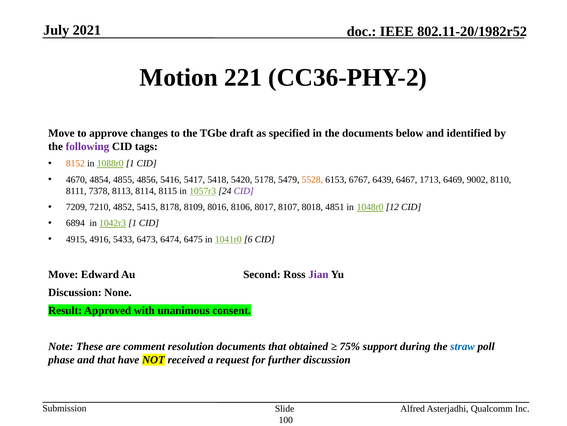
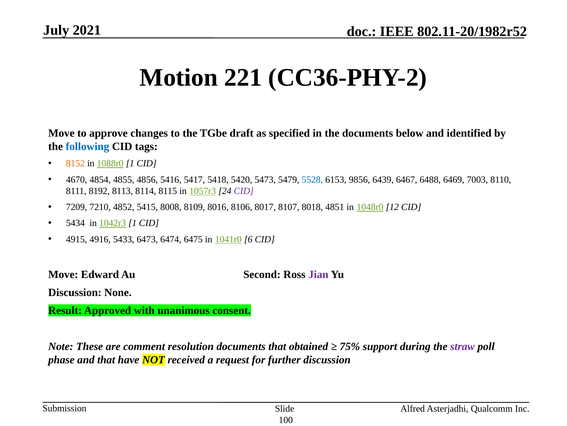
following colour: purple -> blue (87, 146)
5178: 5178 -> 5473 (265, 179)
5528 colour: orange -> blue (312, 179)
6767: 6767 -> 9856 (359, 179)
1713: 1713 -> 6488 (430, 179)
9002: 9002 -> 7003 (477, 179)
7378: 7378 -> 8192 (99, 191)
8178: 8178 -> 8008 (171, 207)
6894: 6894 -> 5434 (75, 223)
straw colour: blue -> purple (462, 346)
